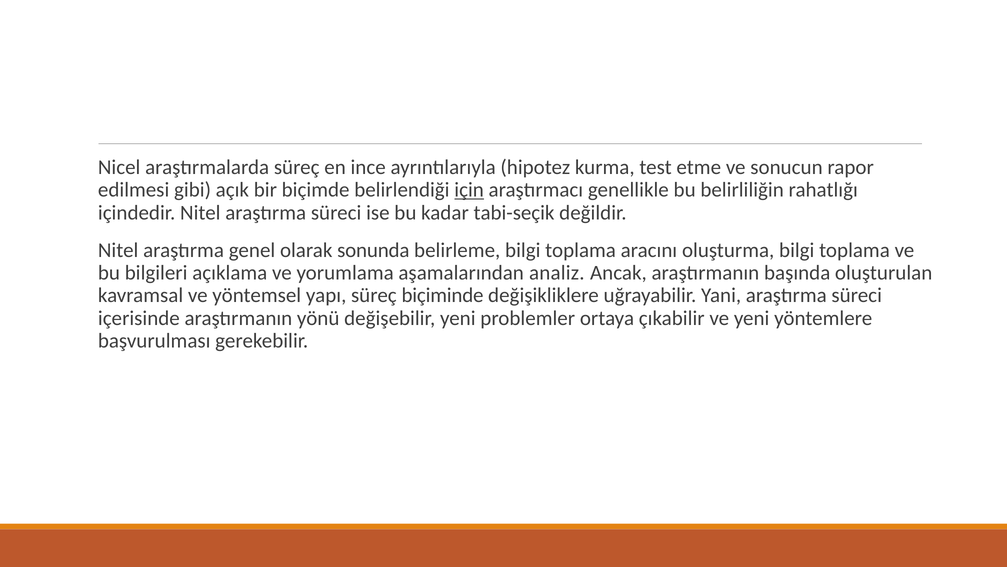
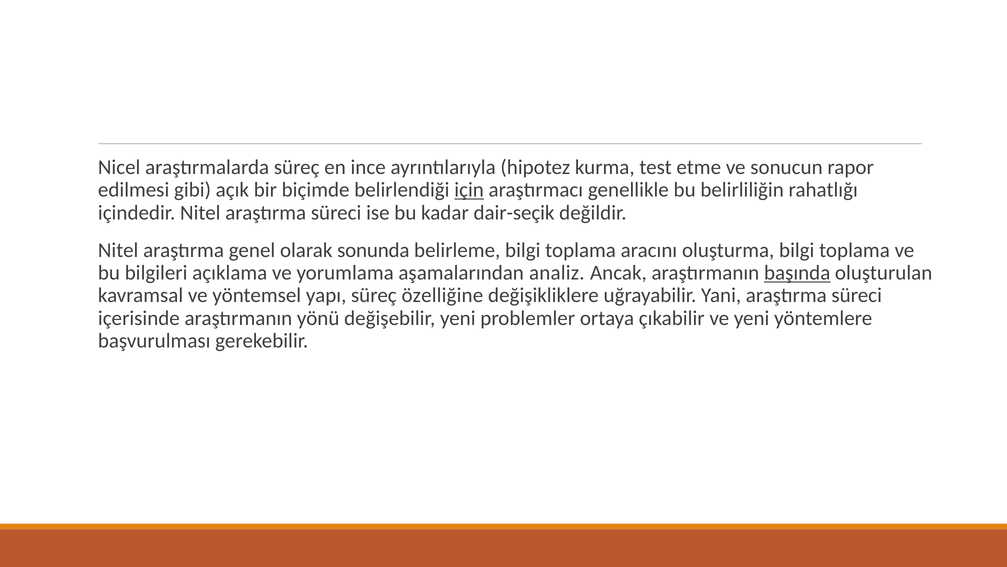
tabi-seçik: tabi-seçik -> dair-seçik (514, 213)
başında underline: none -> present (797, 273)
biçiminde: biçiminde -> özelliğine (442, 295)
